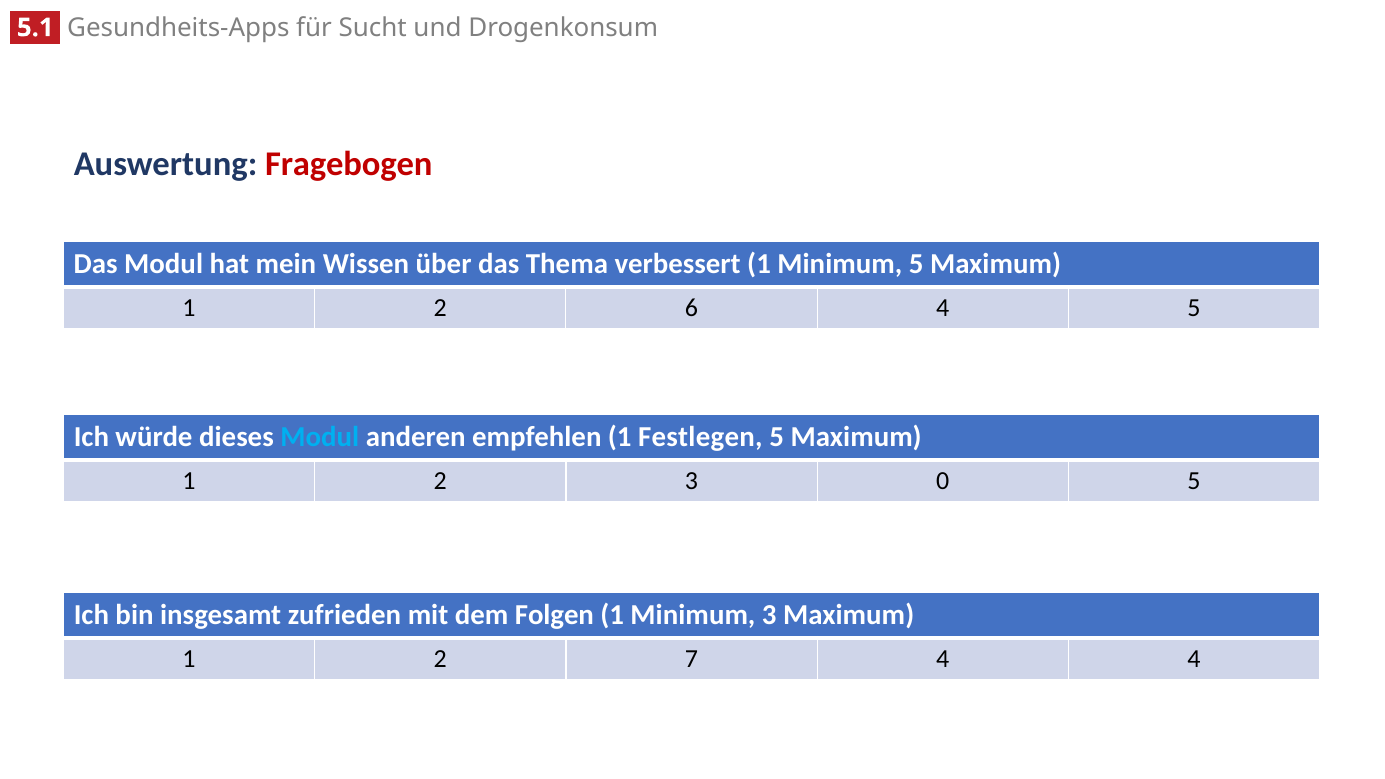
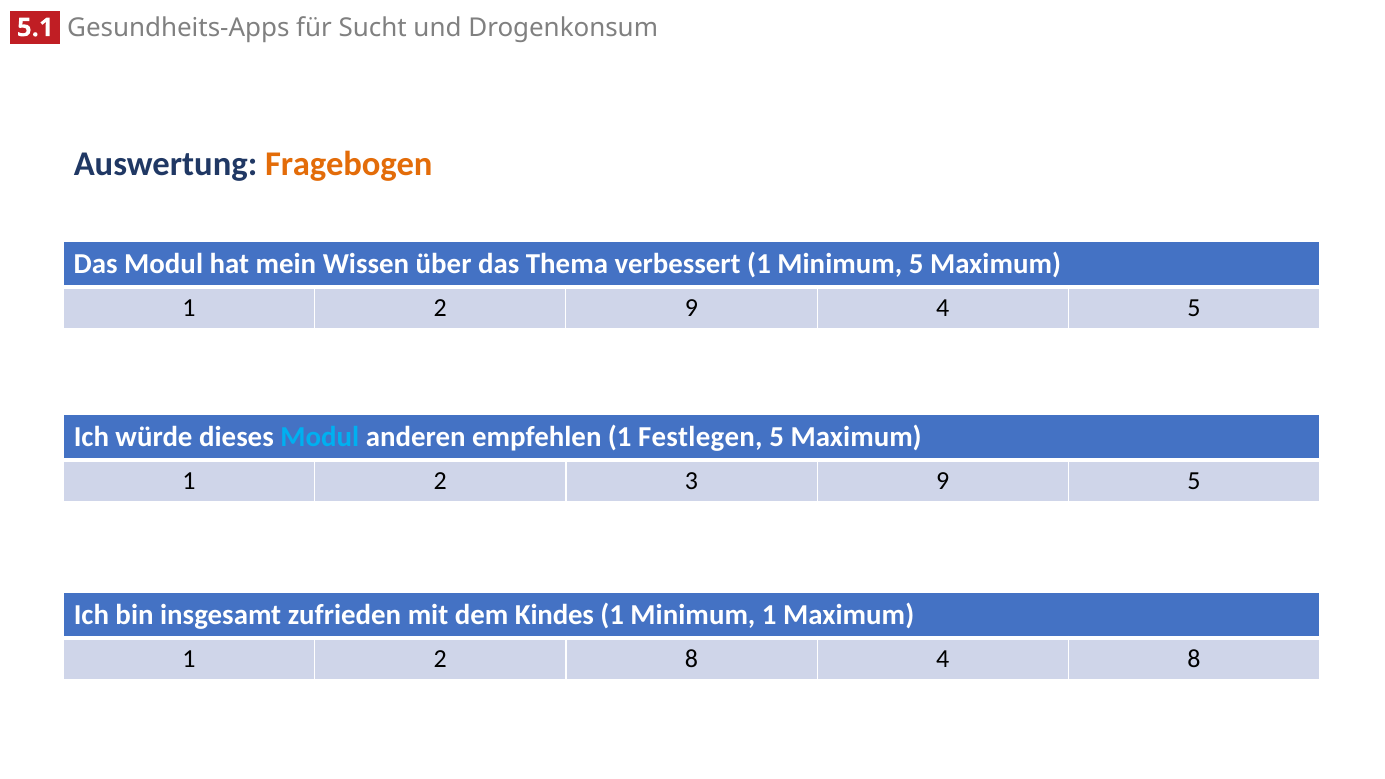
Fragebogen colour: red -> orange (349, 164)
2 6: 6 -> 9 (691, 308)
3 0: 0 -> 9 (943, 481)
Folgen: Folgen -> Kindes (554, 615)
Minimum 3: 3 -> 1 (769, 615)
2 7: 7 -> 8 (692, 659)
4 4: 4 -> 8 (1194, 659)
